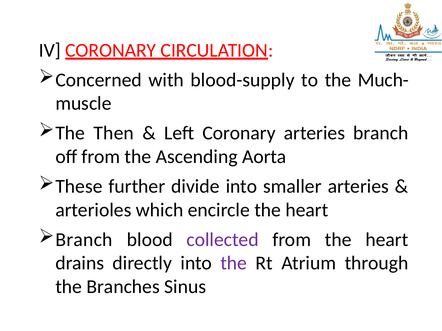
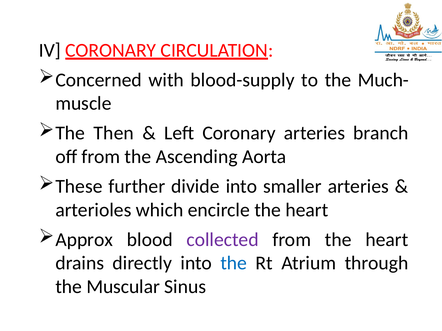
Branch: Branch -> Approx (84, 240)
the colour: purple -> blue (234, 264)
Branches: Branches -> Muscular (123, 287)
